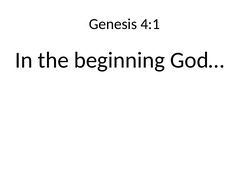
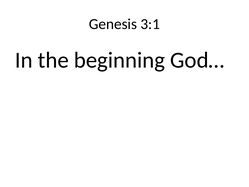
4:1: 4:1 -> 3:1 (150, 24)
